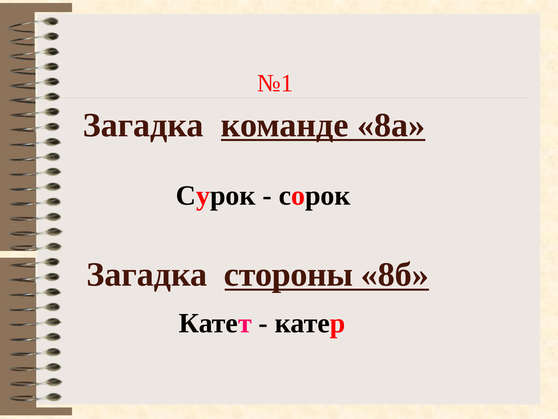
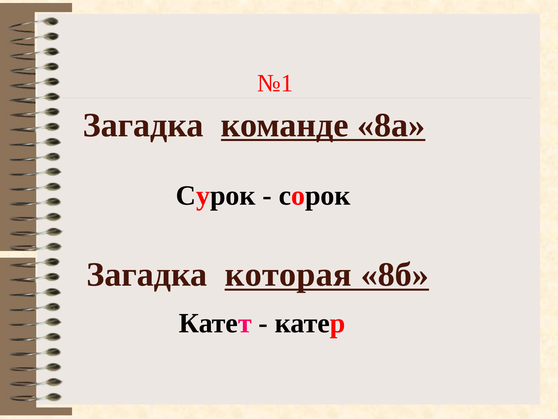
стороны: стороны -> которая (288, 274)
